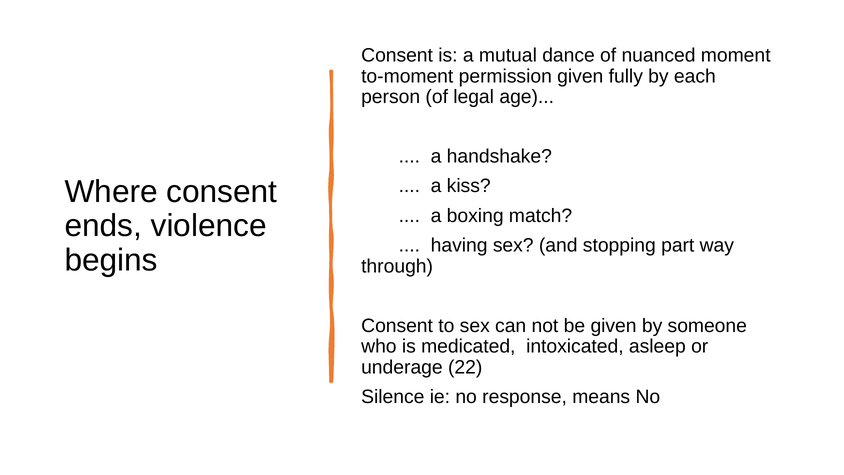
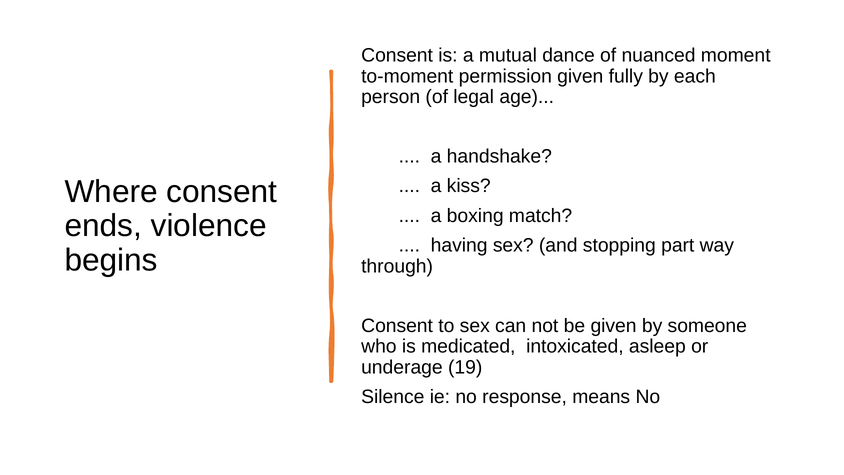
22: 22 -> 19 (465, 367)
